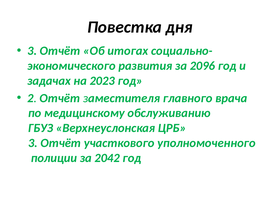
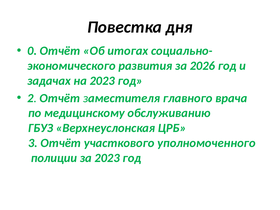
3: 3 -> 0 (32, 51)
2096: 2096 -> 2026 (202, 66)
за 2042: 2042 -> 2023 (107, 158)
